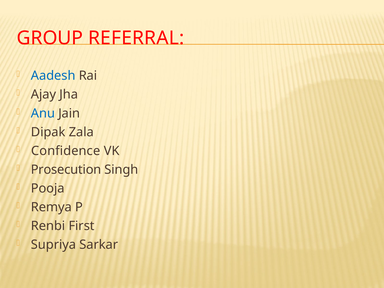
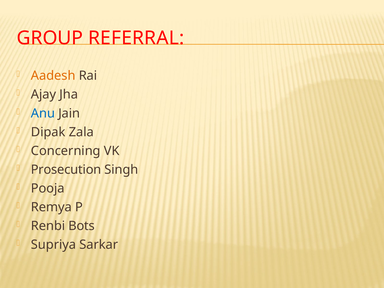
Aadesh colour: blue -> orange (53, 76)
Confidence: Confidence -> Concerning (66, 151)
First: First -> Bots (82, 226)
